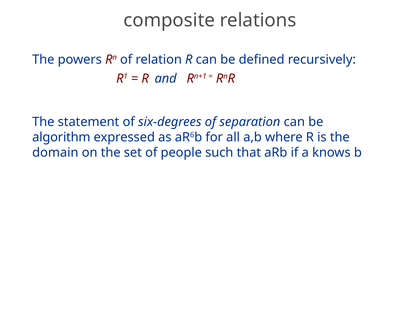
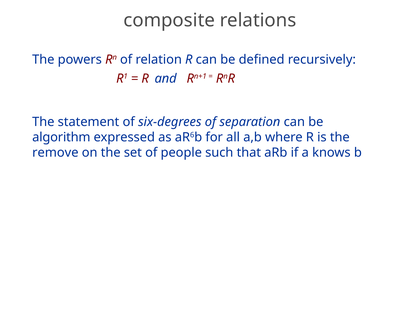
domain: domain -> remove (55, 153)
